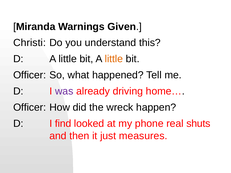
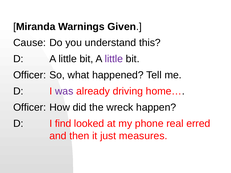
Christi: Christi -> Cause (30, 43)
little colour: orange -> purple (114, 59)
shuts: shuts -> erred (198, 124)
